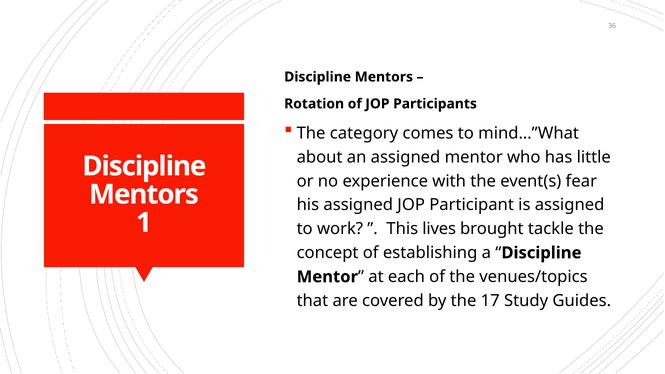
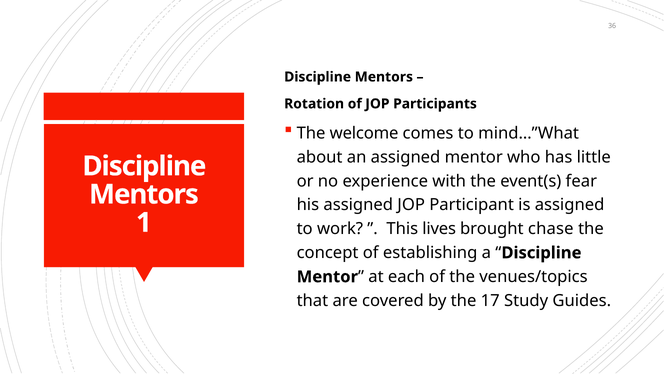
category: category -> welcome (364, 133)
tackle: tackle -> chase (551, 229)
